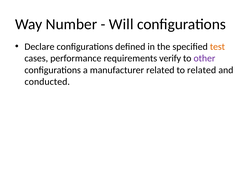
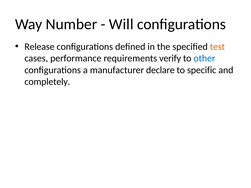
Declare: Declare -> Release (40, 47)
other colour: purple -> blue (204, 58)
manufacturer related: related -> declare (160, 70)
to related: related -> specific (202, 70)
conducted: conducted -> completely (47, 82)
